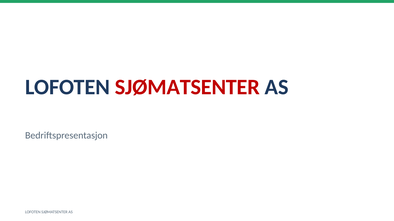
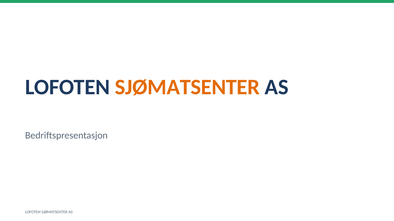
SJØMATSENTER colour: red -> orange (187, 87)
